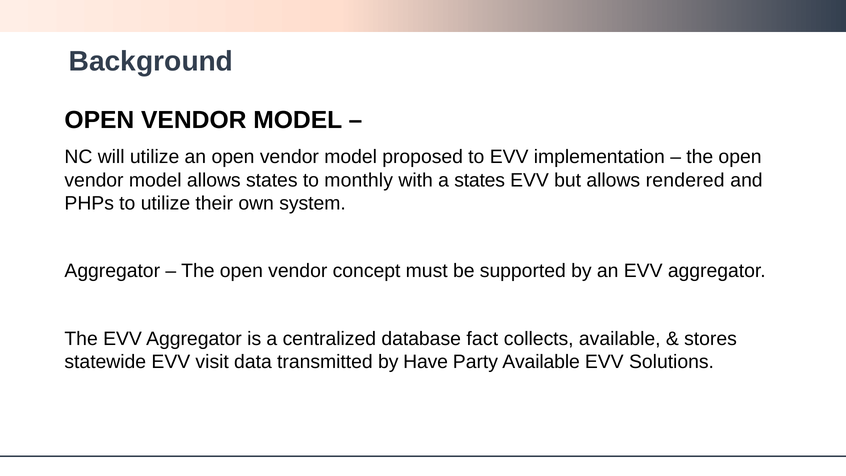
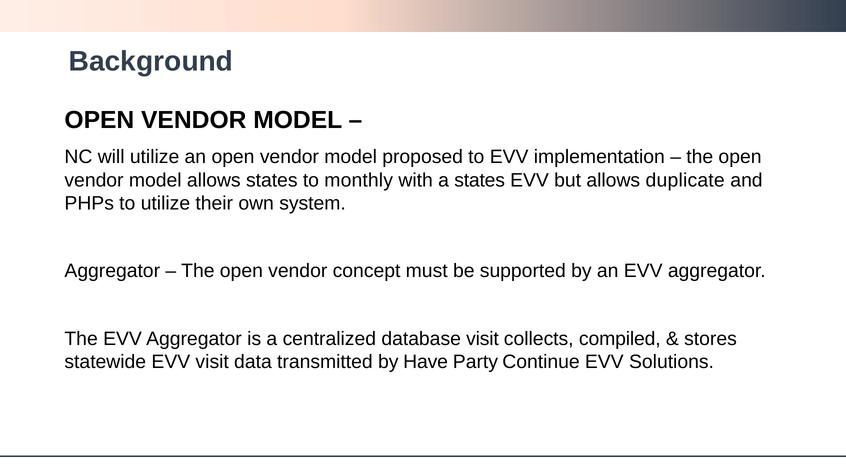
rendered: rendered -> duplicate (685, 180)
database fact: fact -> visit (483, 339)
collects available: available -> compiled (620, 339)
Party Available: Available -> Continue (541, 362)
